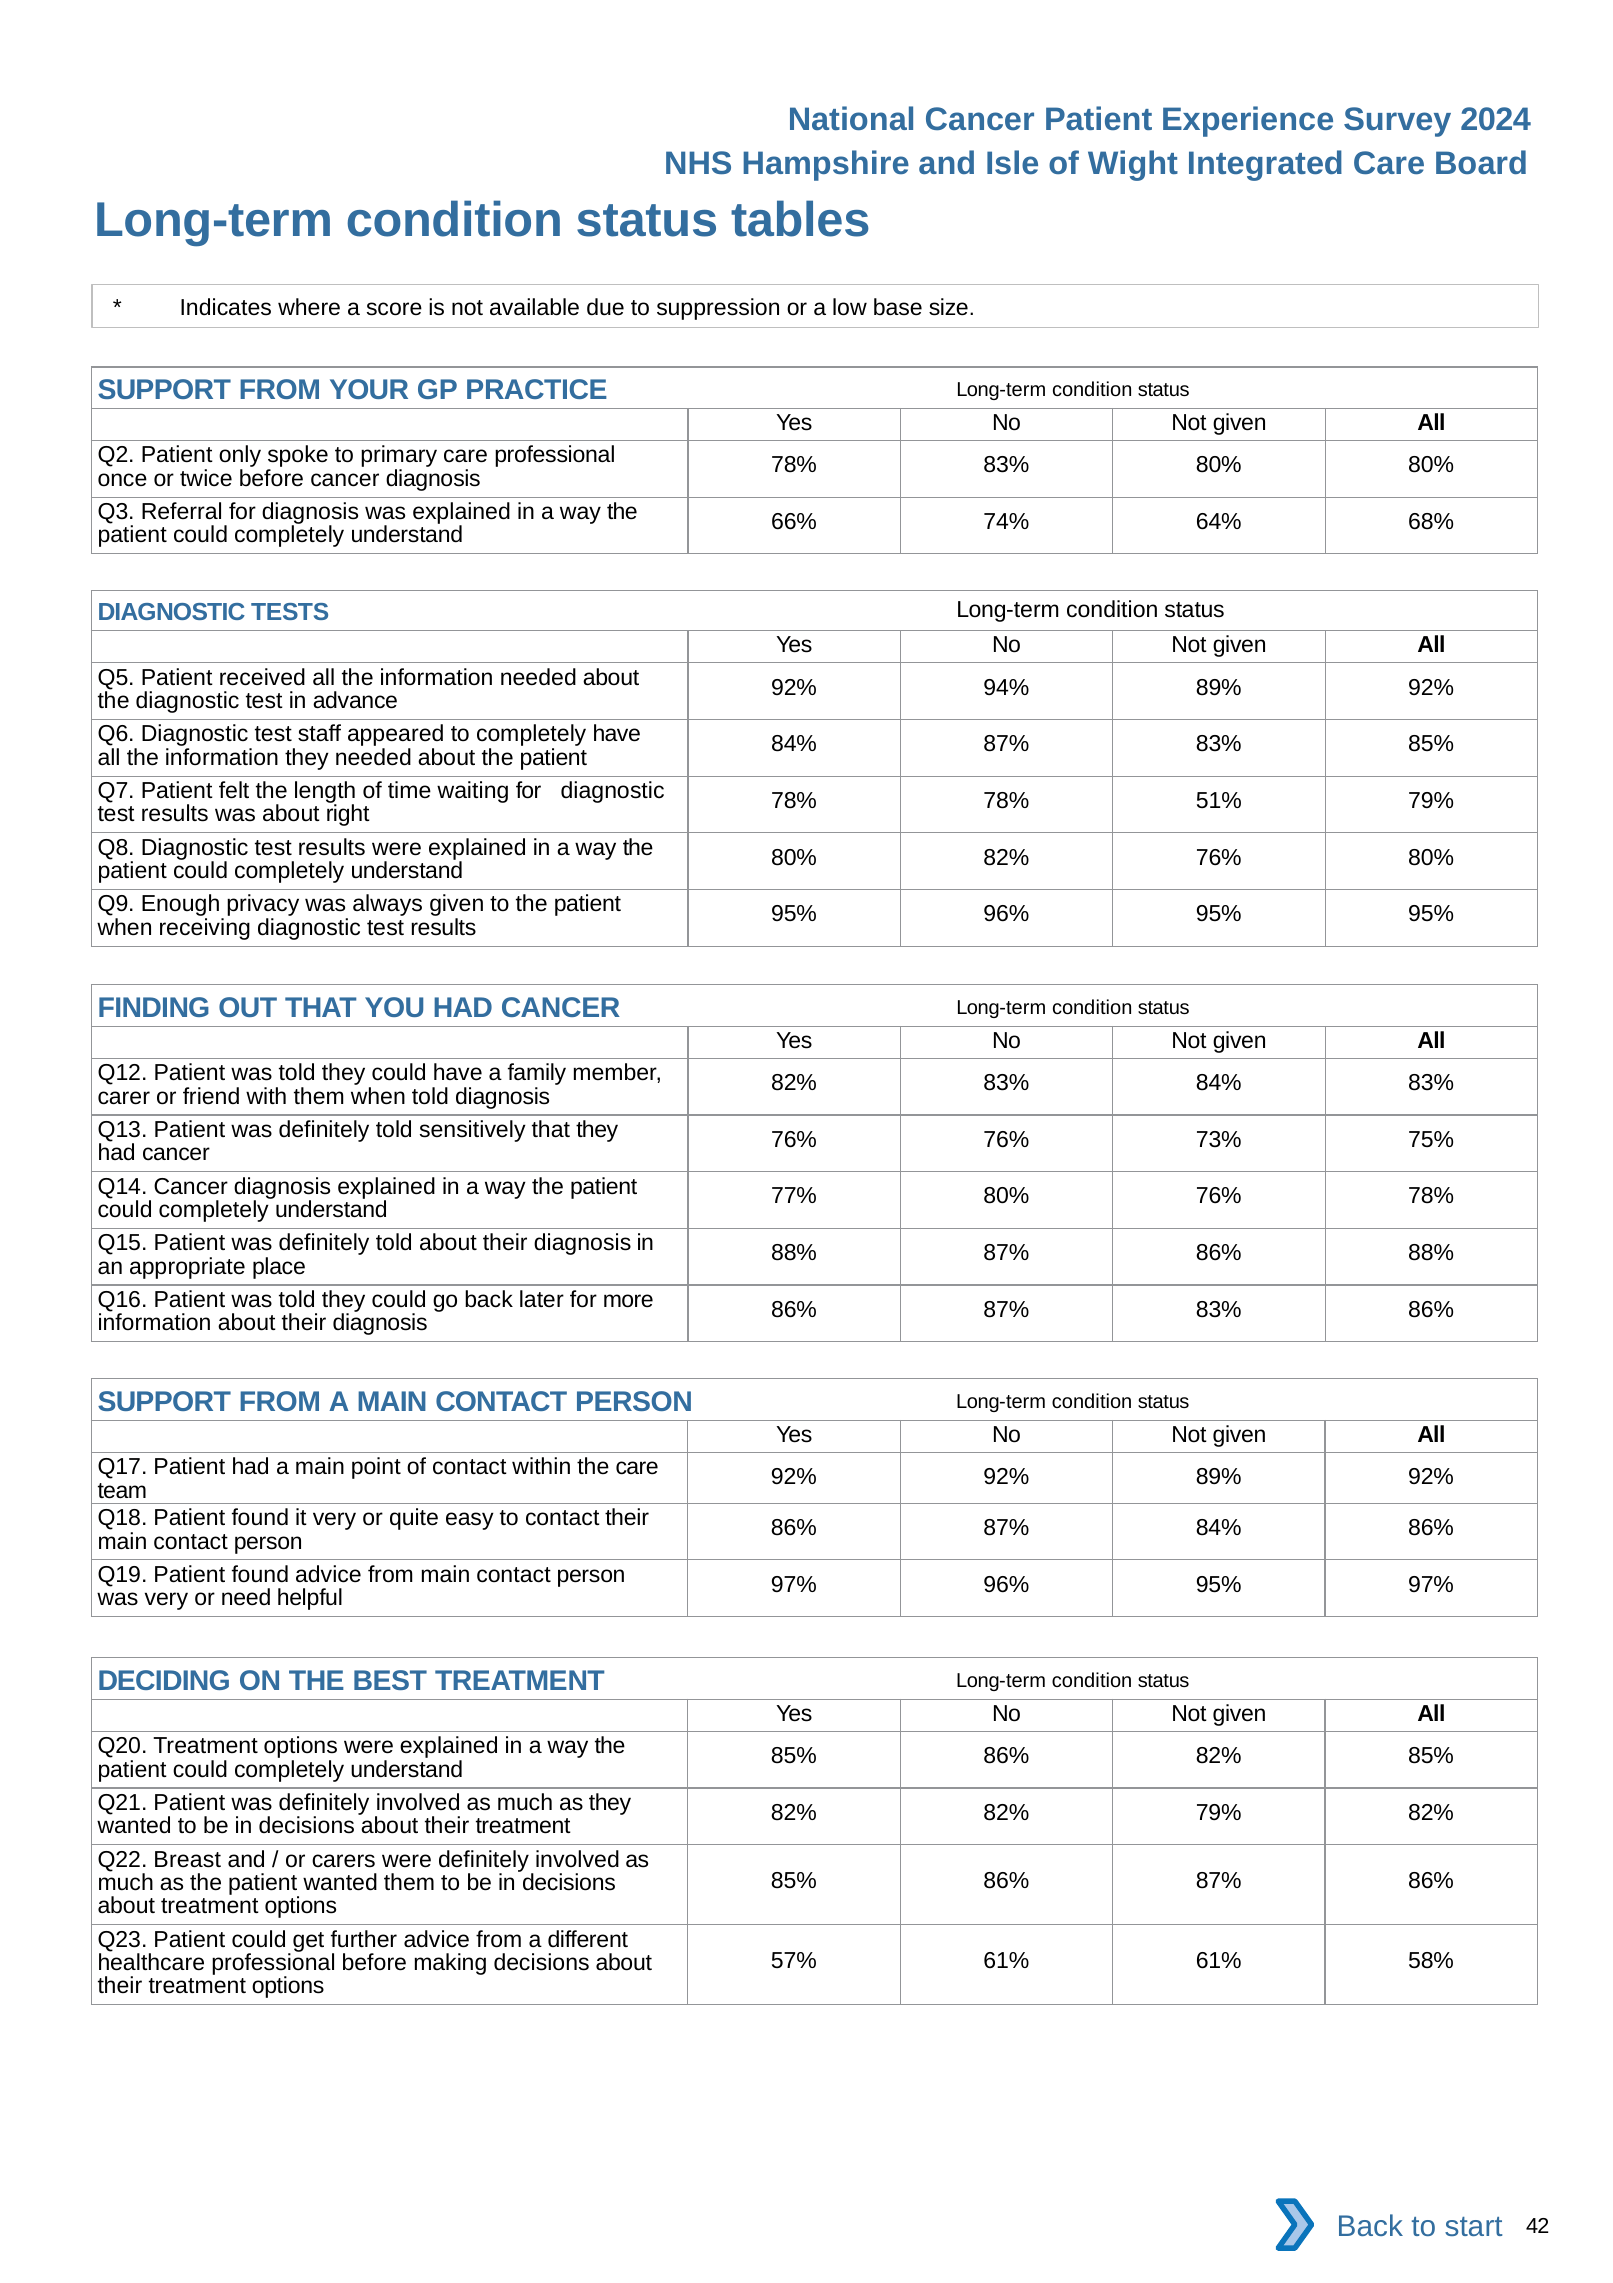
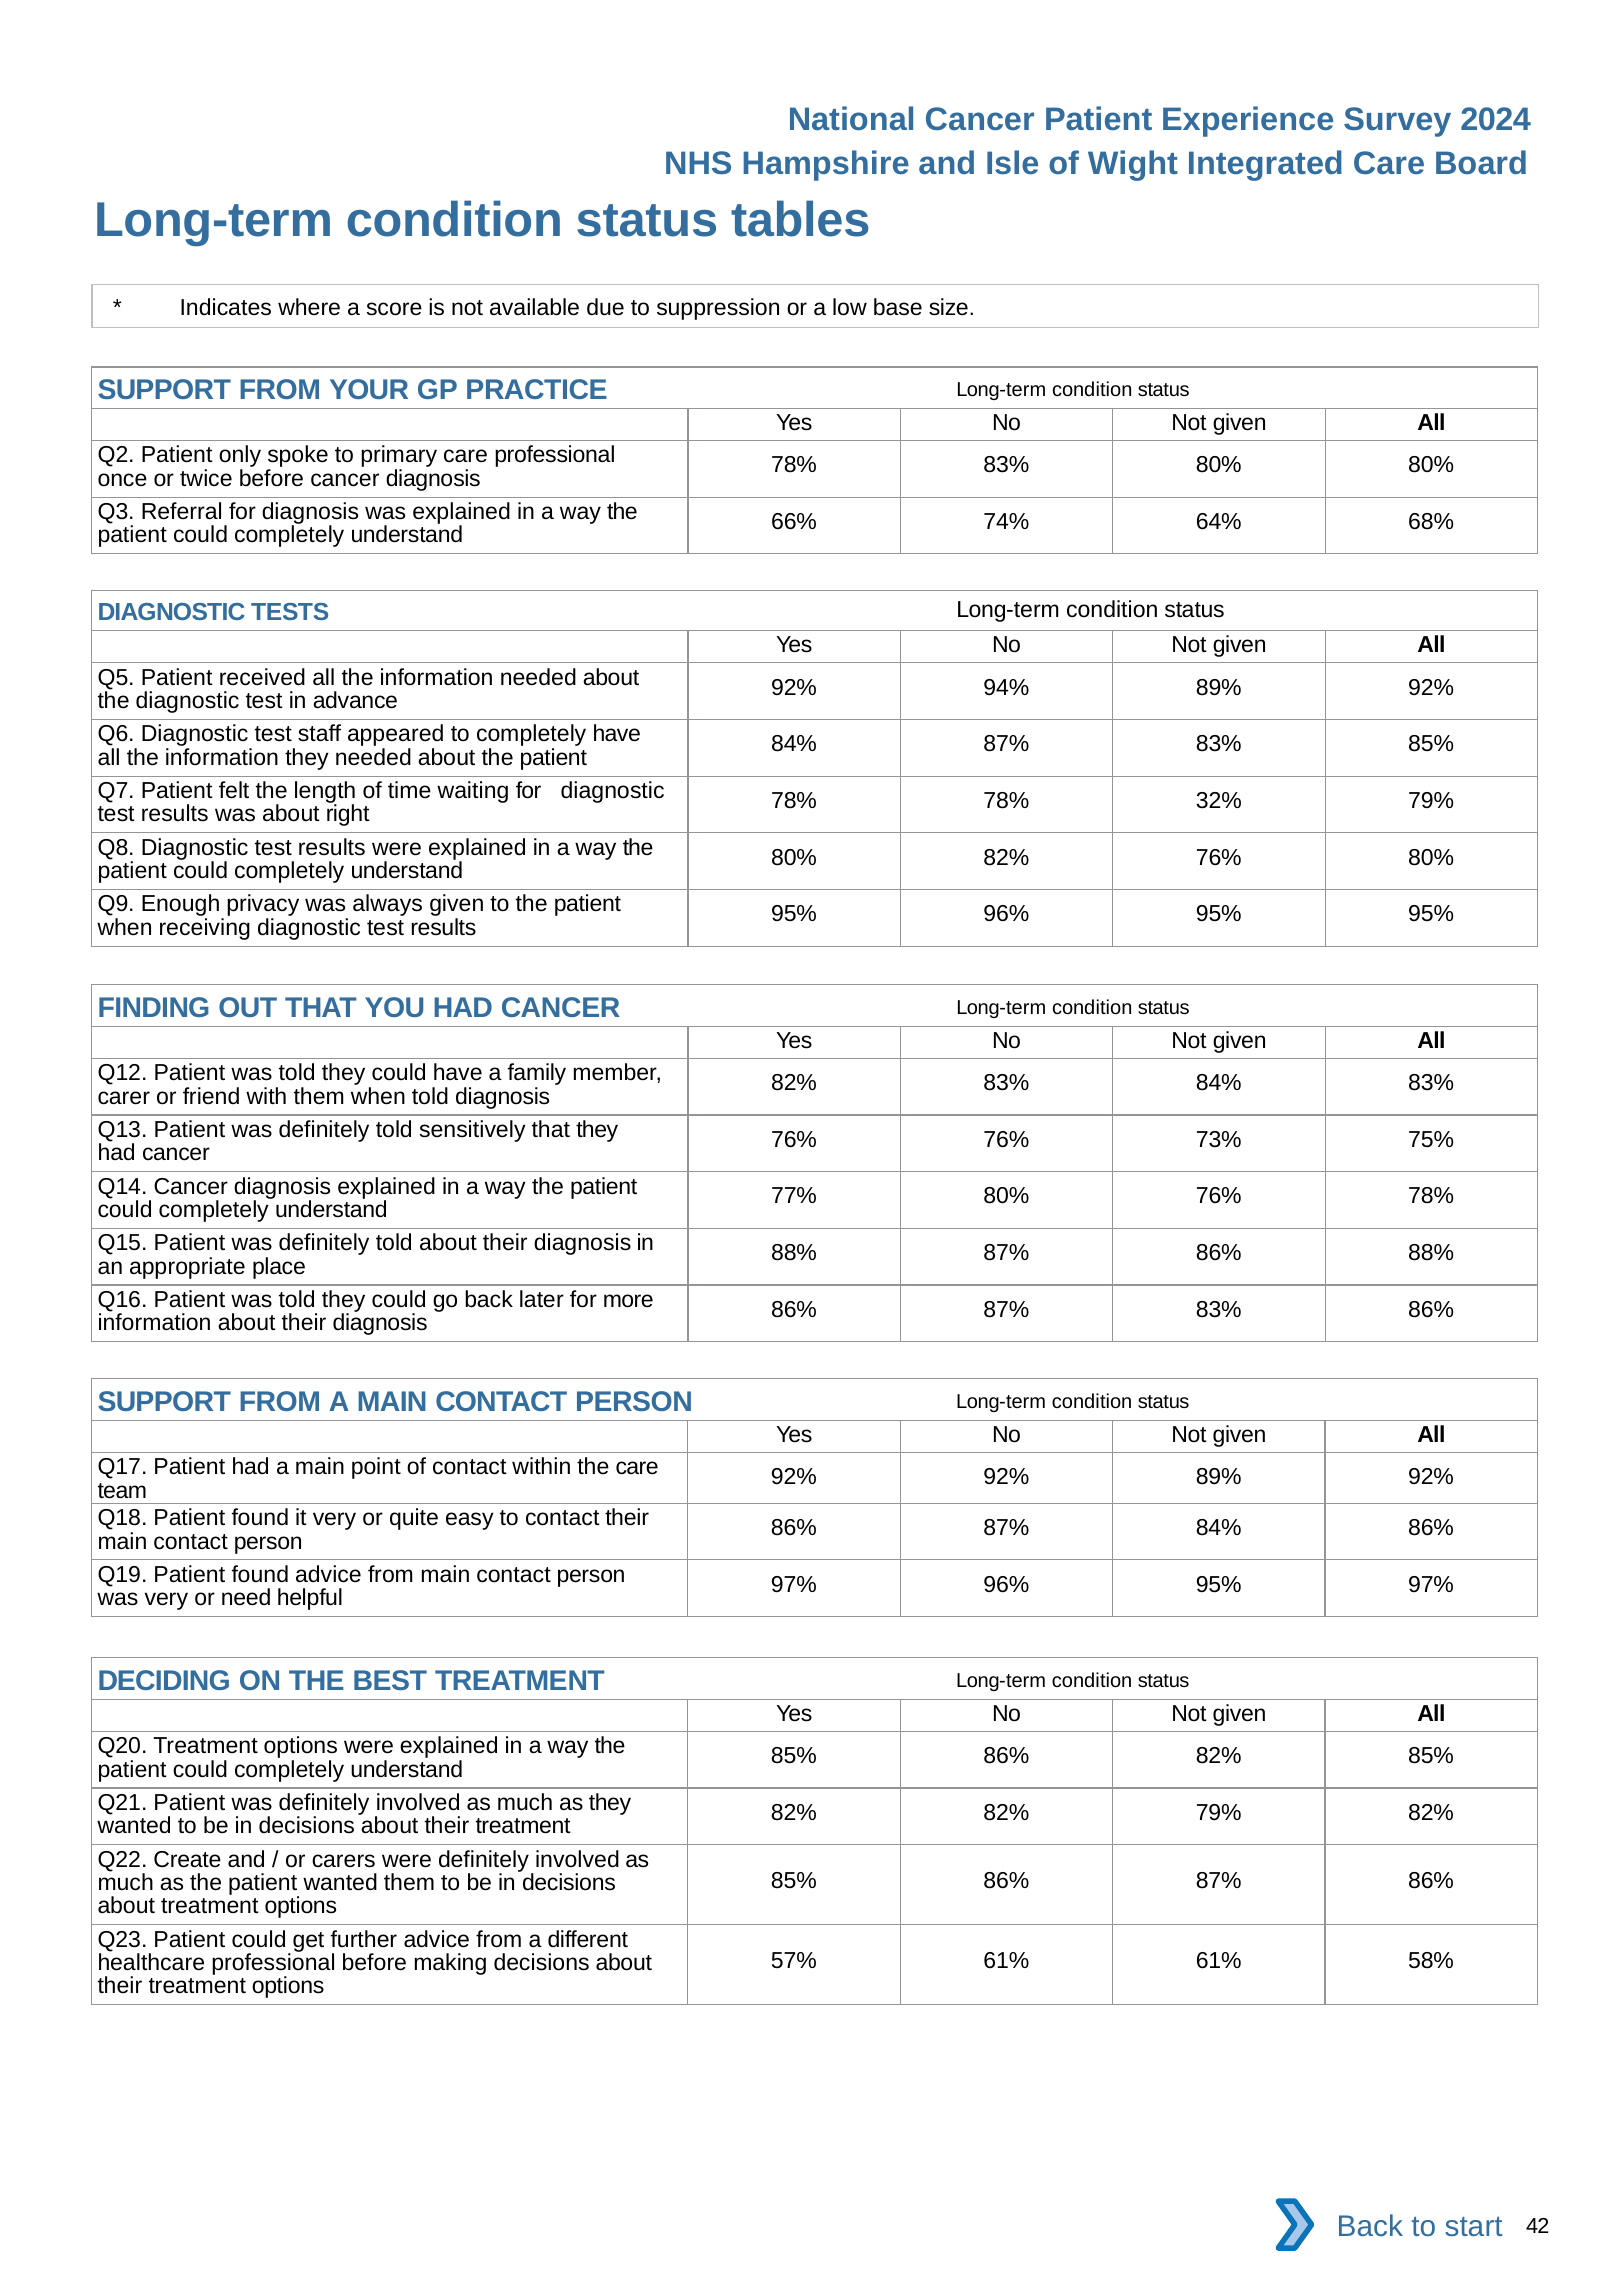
51%: 51% -> 32% (1219, 801)
Breast: Breast -> Create (187, 1859)
